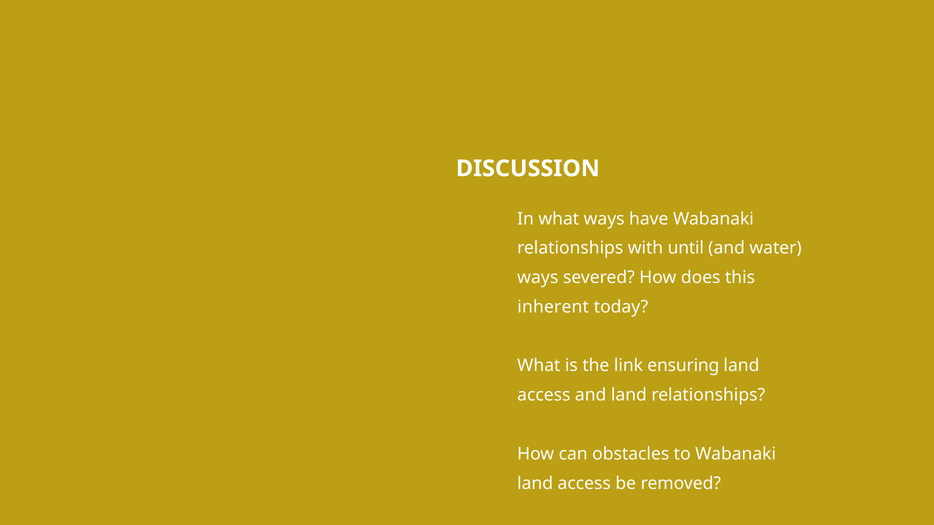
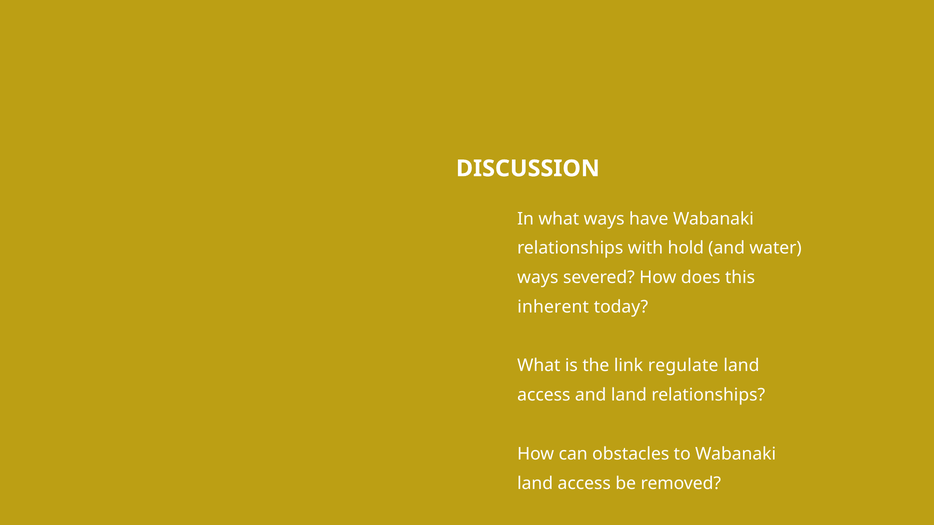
until: until -> hold (686, 248)
ensuring: ensuring -> regulate (683, 366)
